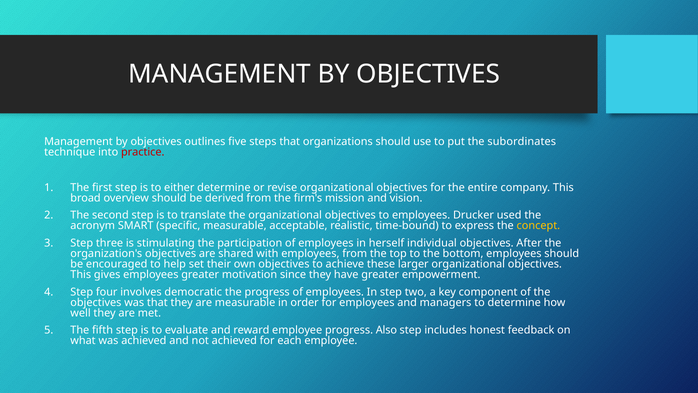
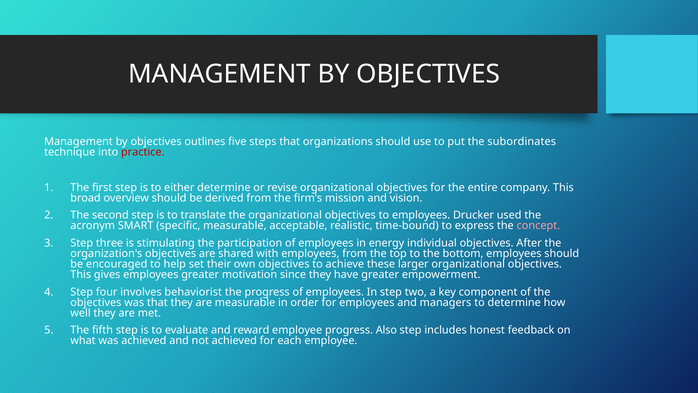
concept colour: yellow -> pink (538, 226)
herself: herself -> energy (387, 243)
democratic: democratic -> behaviorist (193, 292)
